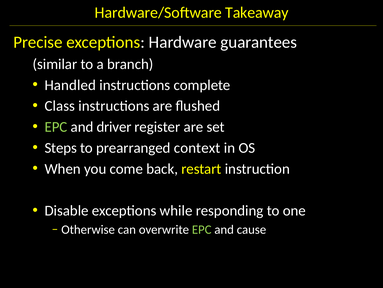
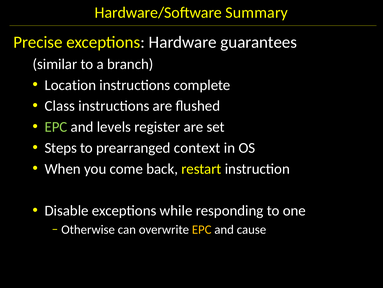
Takeaway: Takeaway -> Summary (257, 13)
Handled: Handled -> Location (70, 85)
driver: driver -> levels (114, 127)
EPC colour: light green -> yellow (202, 229)
